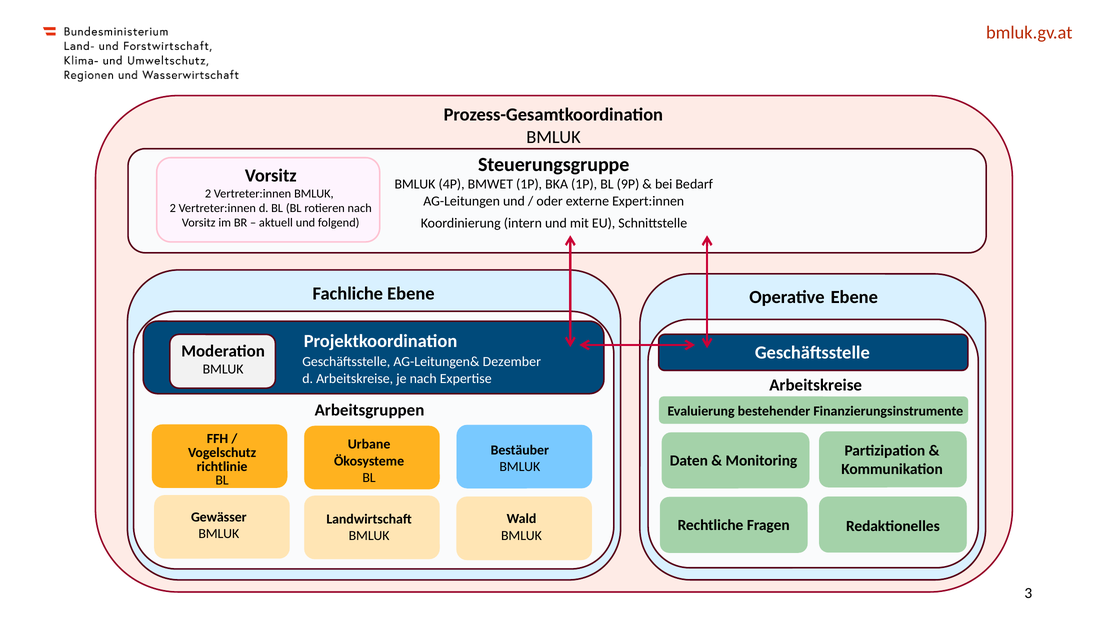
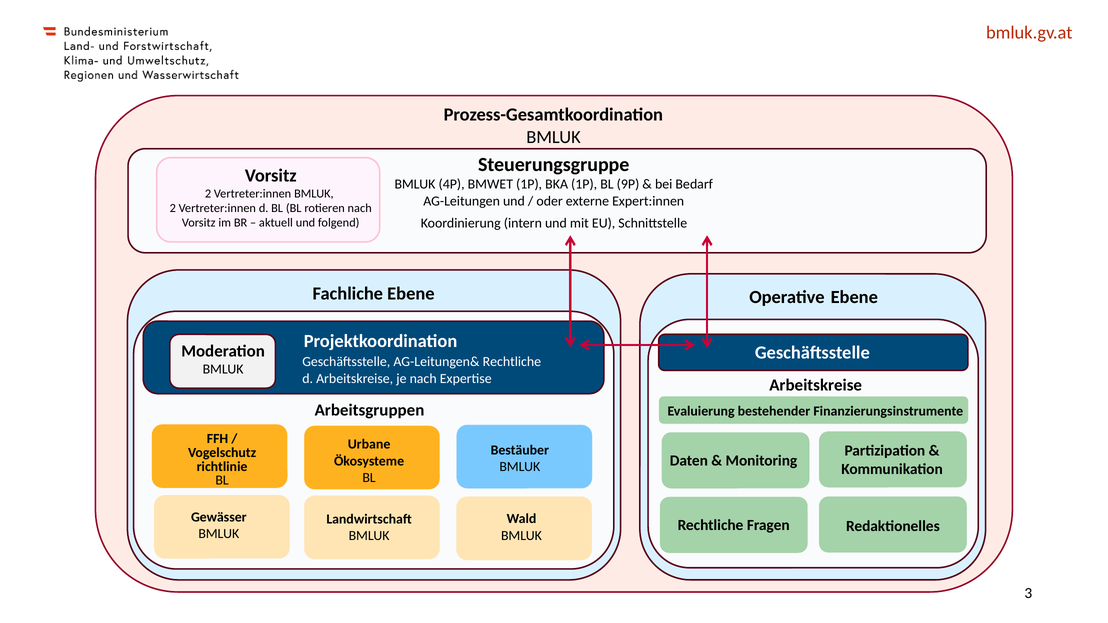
AG-Leitungen& Dezember: Dezember -> Rechtliche (512, 362)
